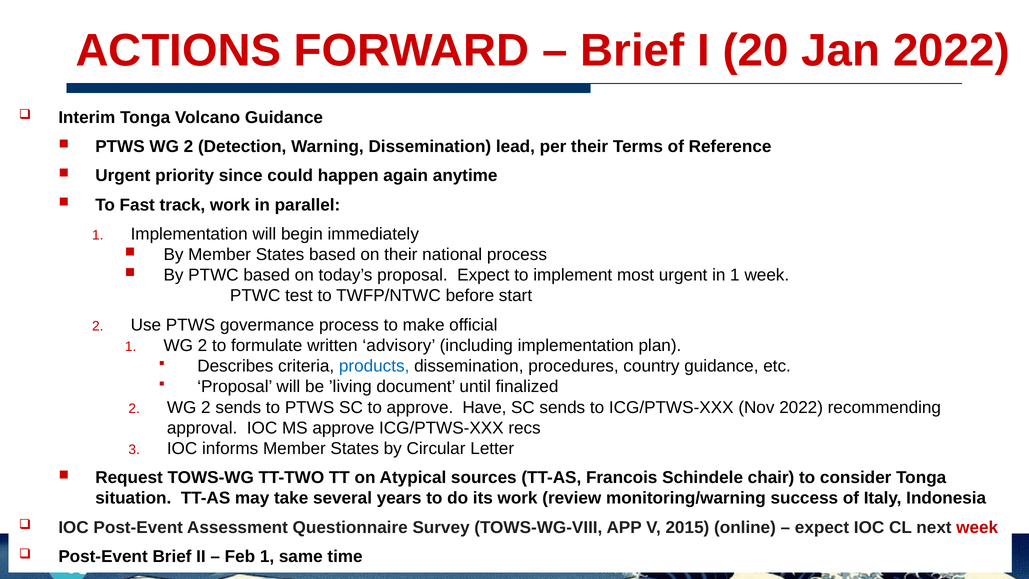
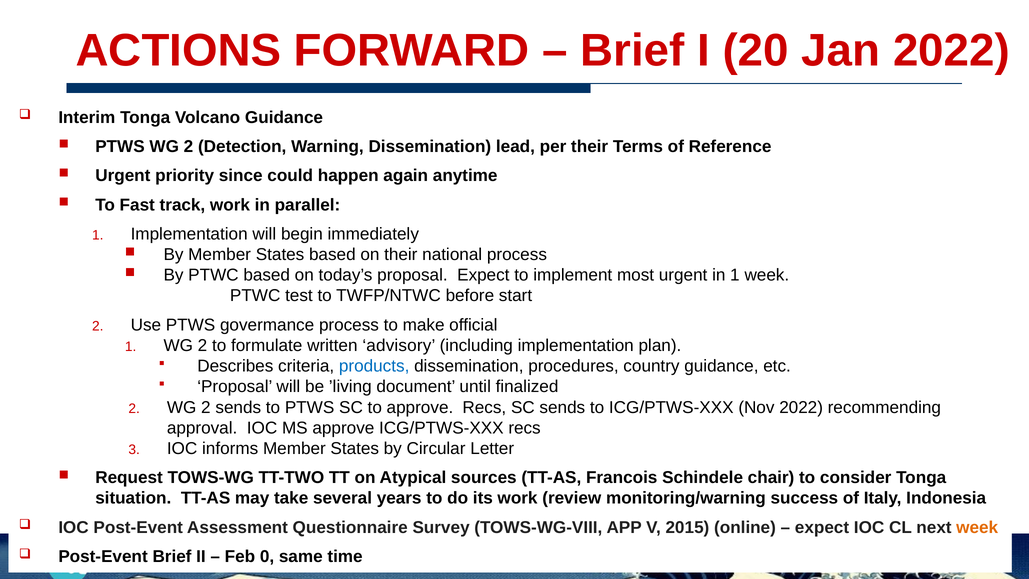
approve Have: Have -> Recs (484, 407)
week colour: red -> orange (977, 527)
1: 1 -> 0 (267, 556)
